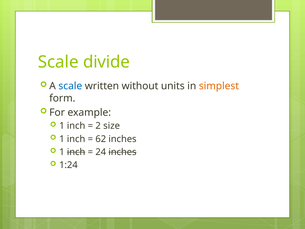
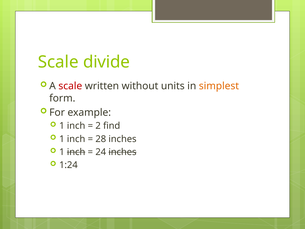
scale colour: blue -> red (70, 86)
size: size -> find (112, 126)
62: 62 -> 28 (101, 139)
